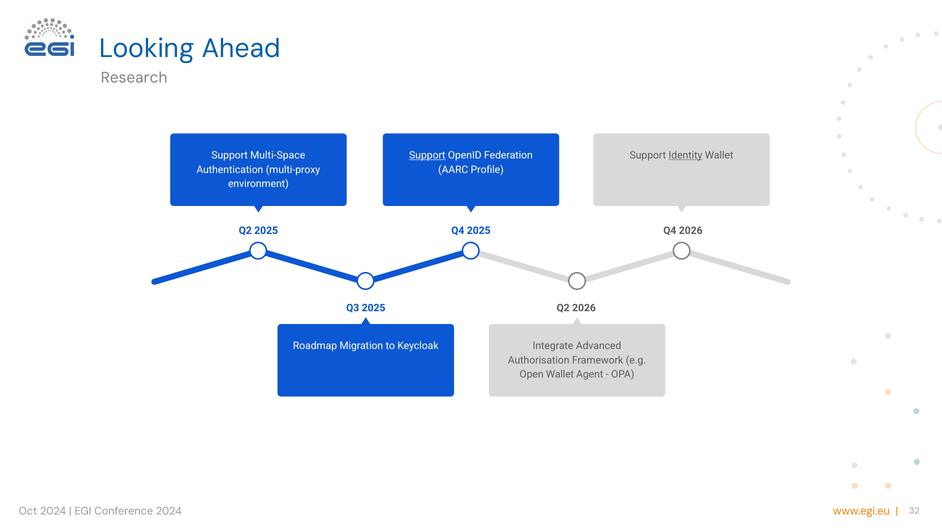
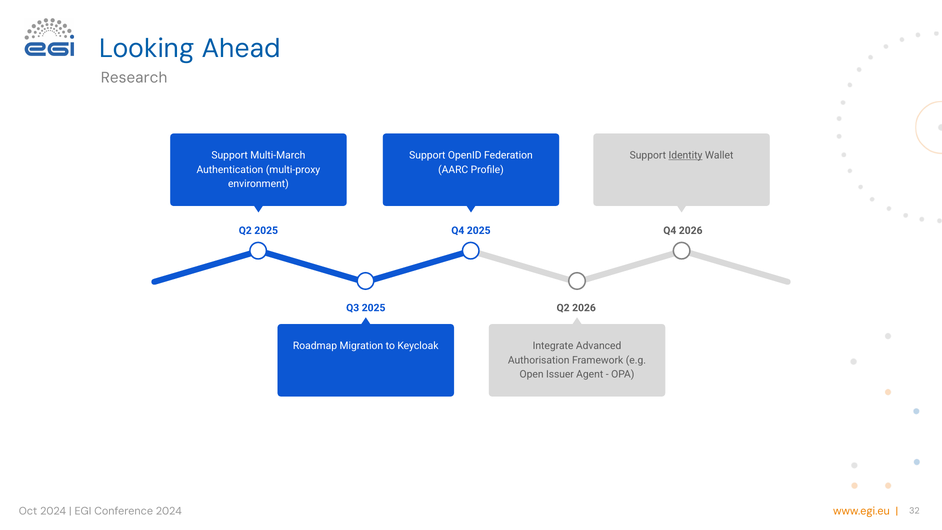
Multi-Space: Multi-Space -> Multi-March (278, 155)
Support underline: present -> none (427, 155)
Open Wallet: Wallet -> Issuer (560, 374)
